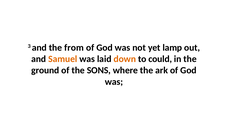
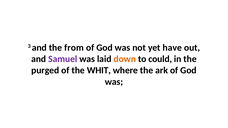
lamp: lamp -> have (172, 48)
Samuel colour: orange -> purple (63, 59)
ground: ground -> purged (45, 70)
SONS: SONS -> WHIT (99, 70)
